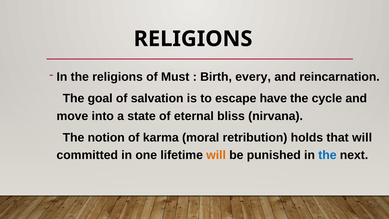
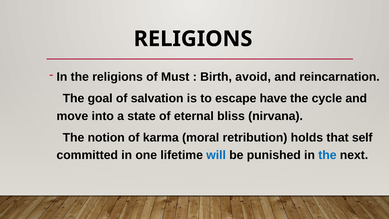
every: every -> avoid (253, 77)
that will: will -> self (362, 137)
will colour: orange -> blue (216, 155)
